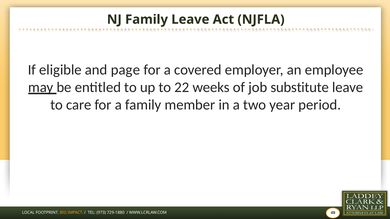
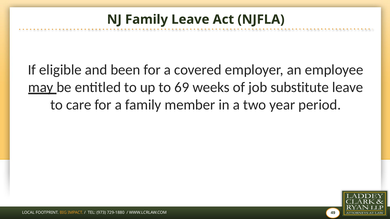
page: page -> been (125, 70)
22: 22 -> 69 (182, 87)
